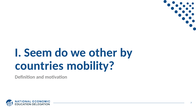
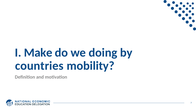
Seem: Seem -> Make (38, 53)
other: other -> doing (103, 53)
